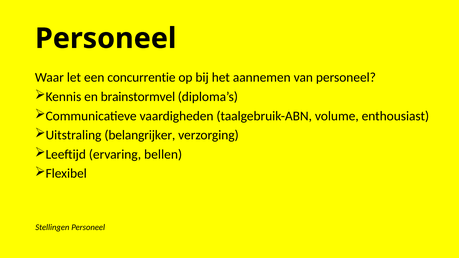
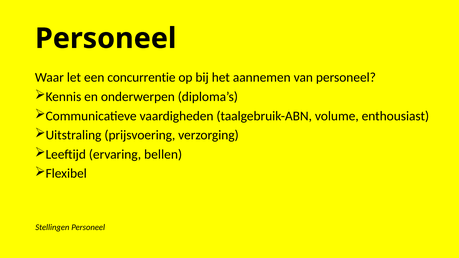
brainstormvel: brainstormvel -> onderwerpen (138, 97)
belangrijker: belangrijker -> prijsvoering (140, 135)
